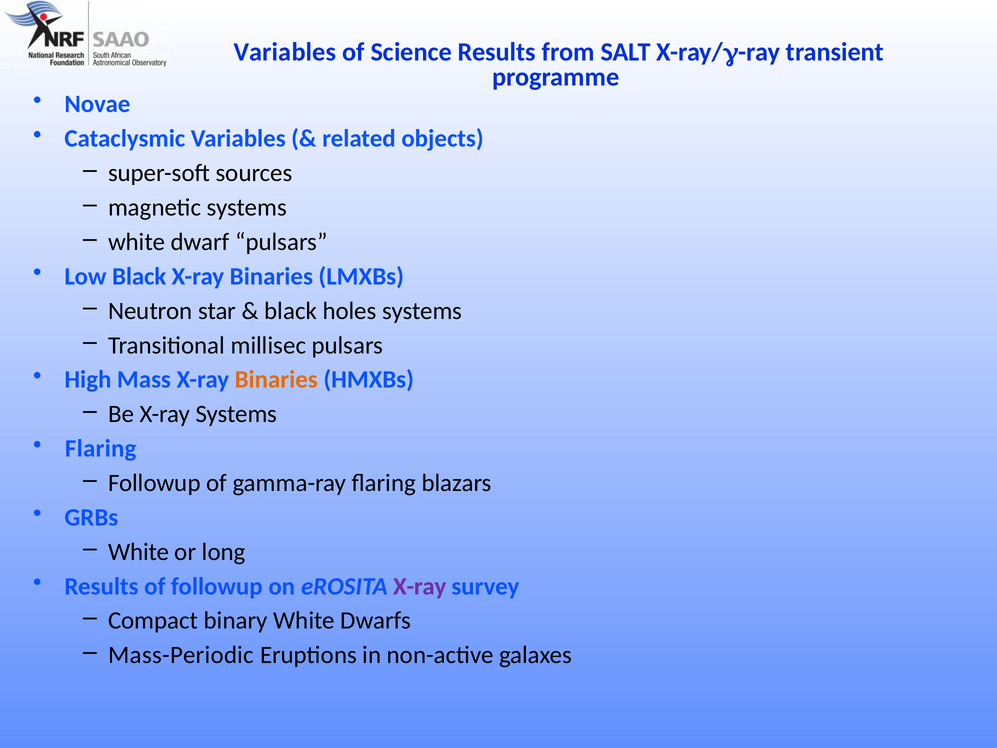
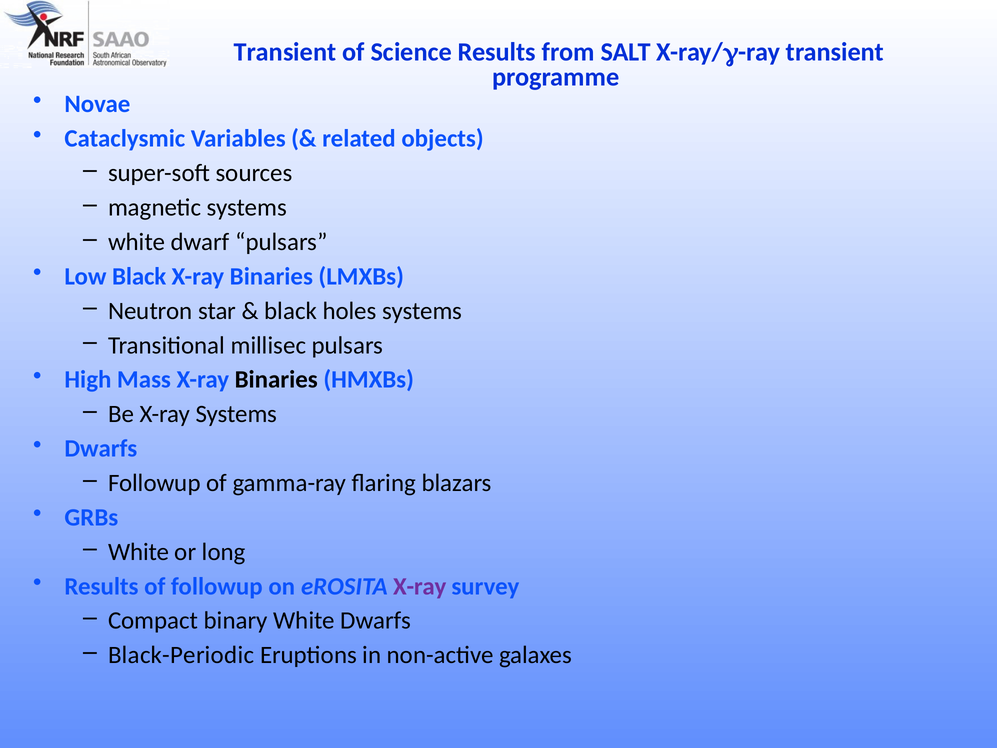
Variables: Variables -> Transient (285, 52)
Binaries colour: orange -> black (276, 380)
Flaring: Flaring -> Dwarfs (101, 448)
Mass-Periodic: Mass-Periodic -> Black-Periodic (181, 655)
